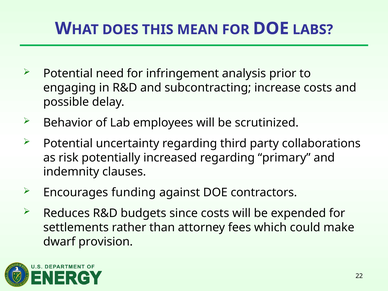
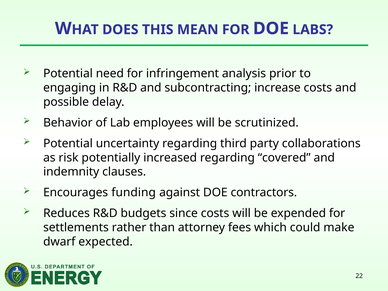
primary: primary -> covered (284, 158)
provision: provision -> expected (106, 242)
